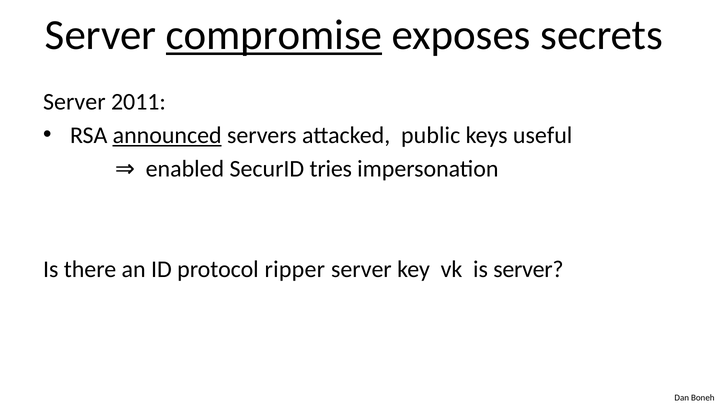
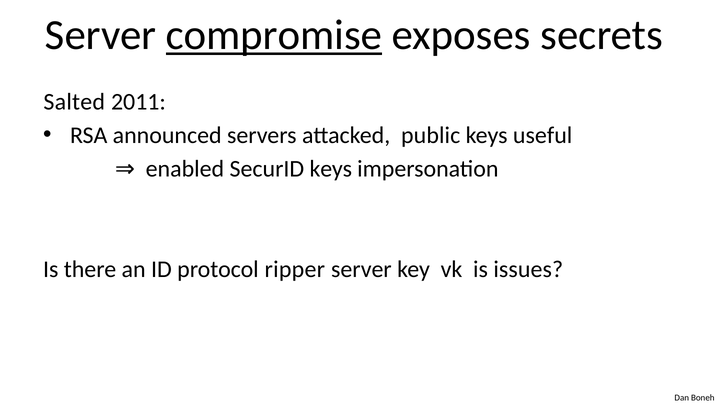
Server: Server -> Salted (74, 102)
announced underline: present -> none (167, 135)
SecurID tries: tries -> keys (331, 169)
is server: server -> issues (528, 269)
